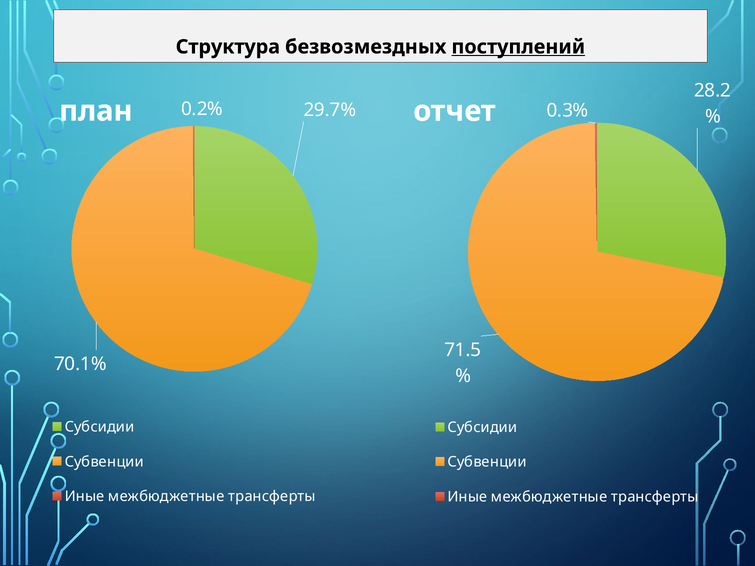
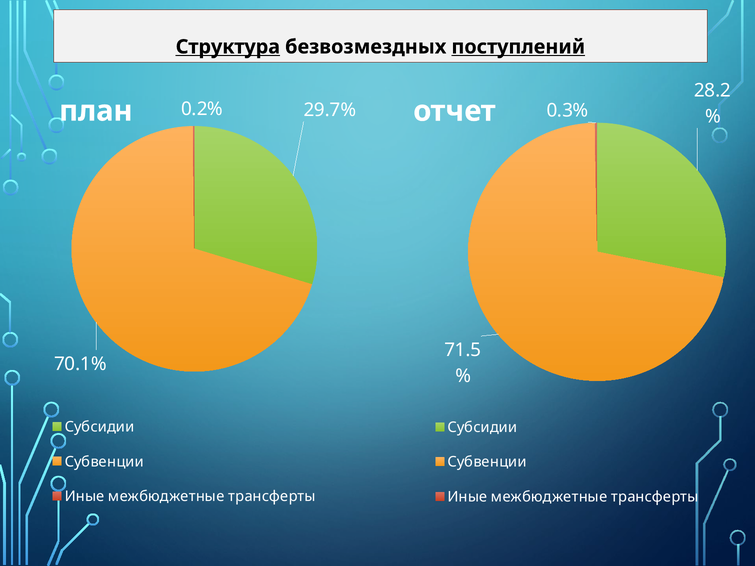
Структура underline: none -> present (228, 47)
